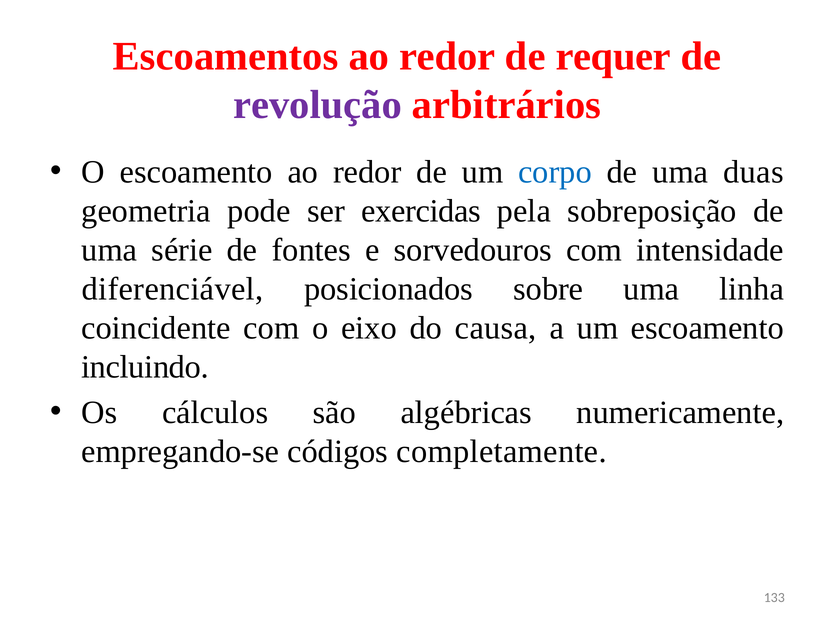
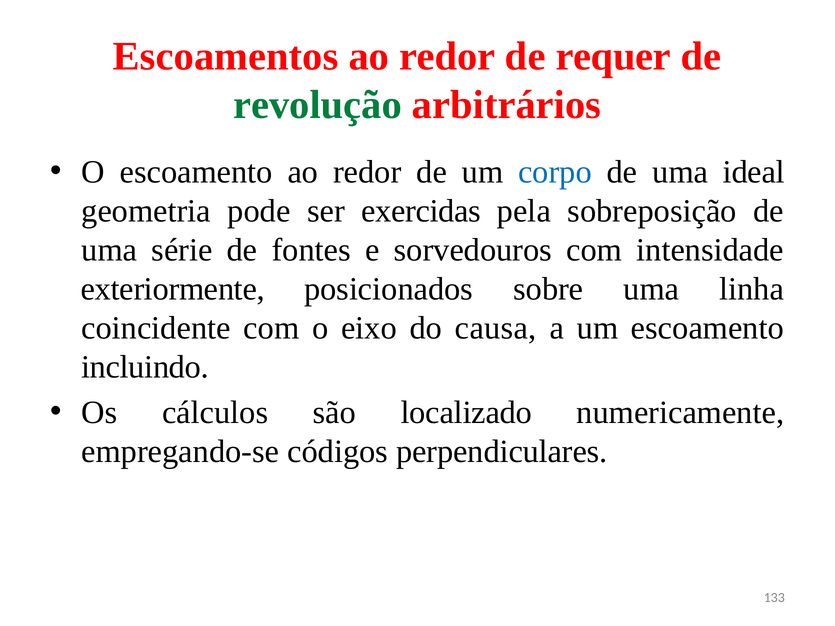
revolução colour: purple -> green (318, 105)
duas: duas -> ideal (754, 172)
diferenciável: diferenciável -> exteriormente (173, 289)
algébricas: algébricas -> localizado (466, 413)
completamente: completamente -> perpendiculares (502, 451)
